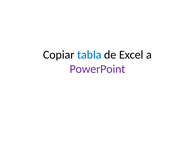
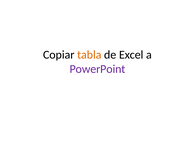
tabla colour: blue -> orange (89, 55)
